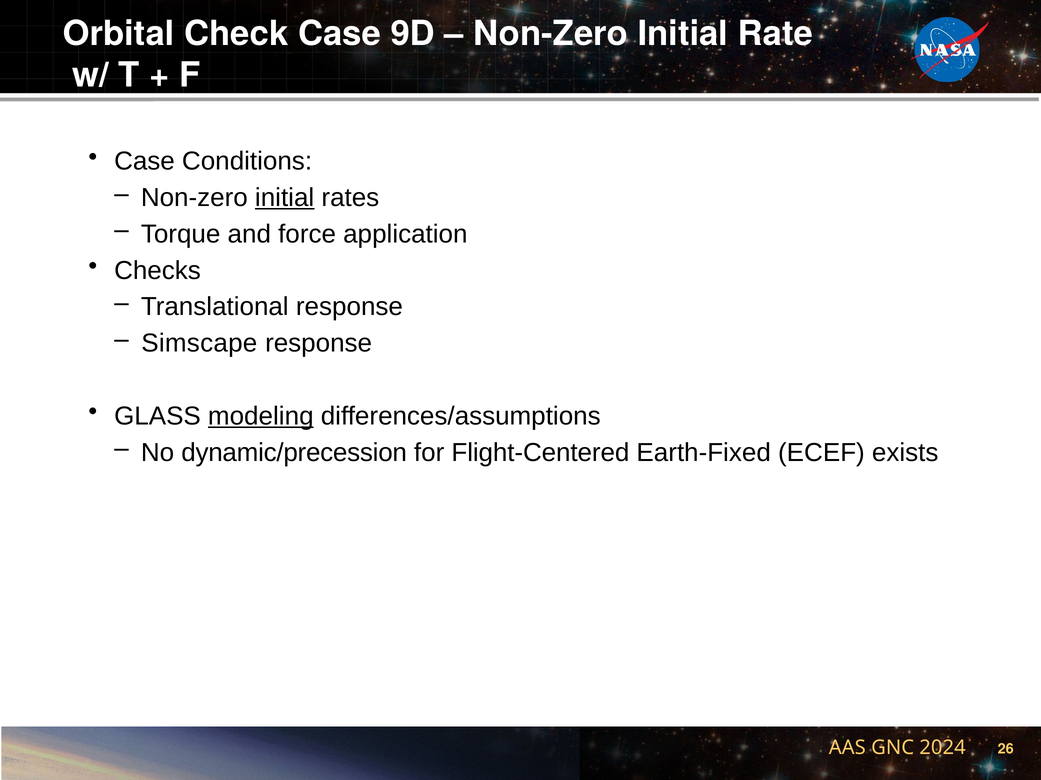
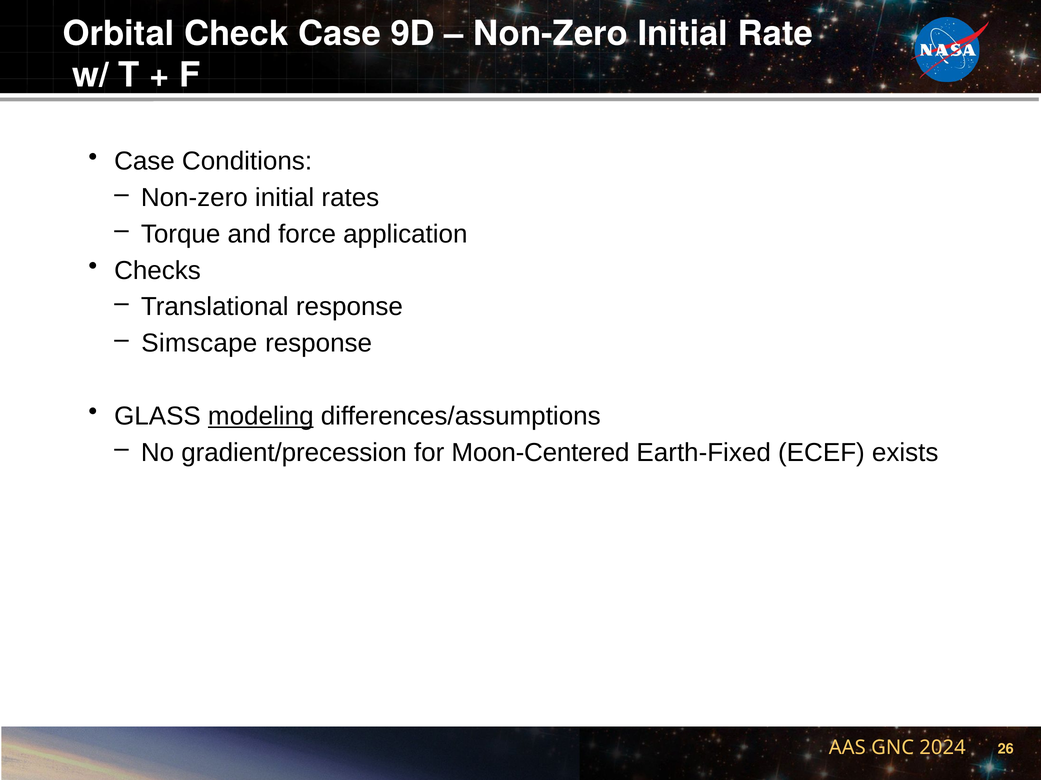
initial underline: present -> none (285, 198)
dynamic/precession: dynamic/precession -> gradient/precession (294, 453)
Flight-Centered: Flight-Centered -> Moon-Centered (540, 453)
